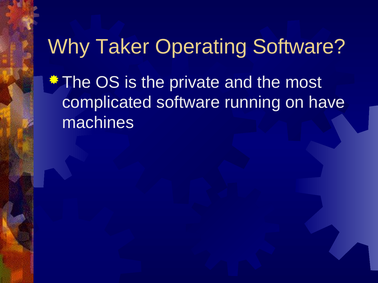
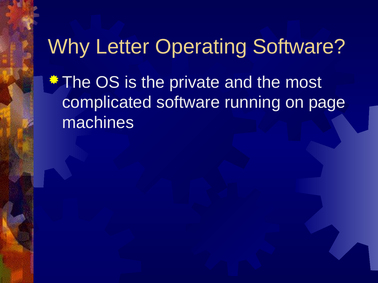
Taker: Taker -> Letter (122, 47)
have: have -> page (327, 103)
